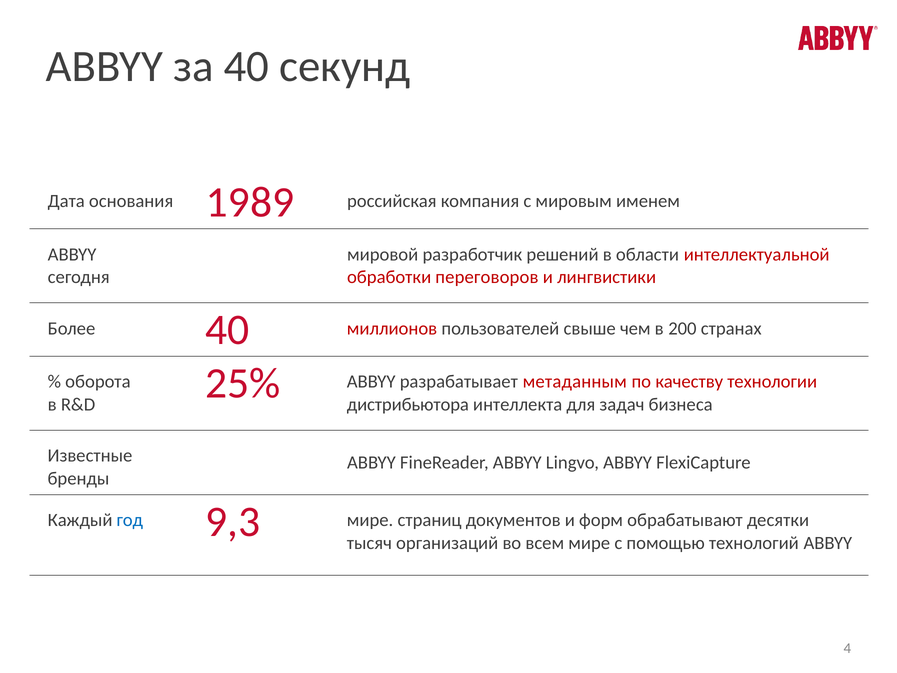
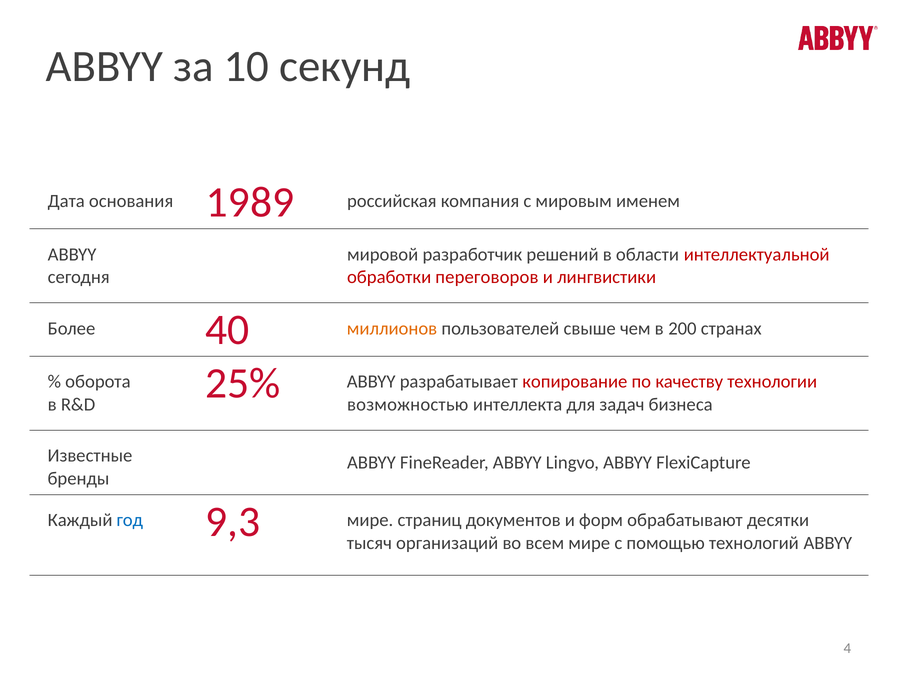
за 40: 40 -> 10 (246, 66)
миллионов colour: red -> orange (392, 328)
дистрибьютора: дистрибьютора -> возможностью (408, 404)
метаданным: метаданным -> копирование (575, 382)
